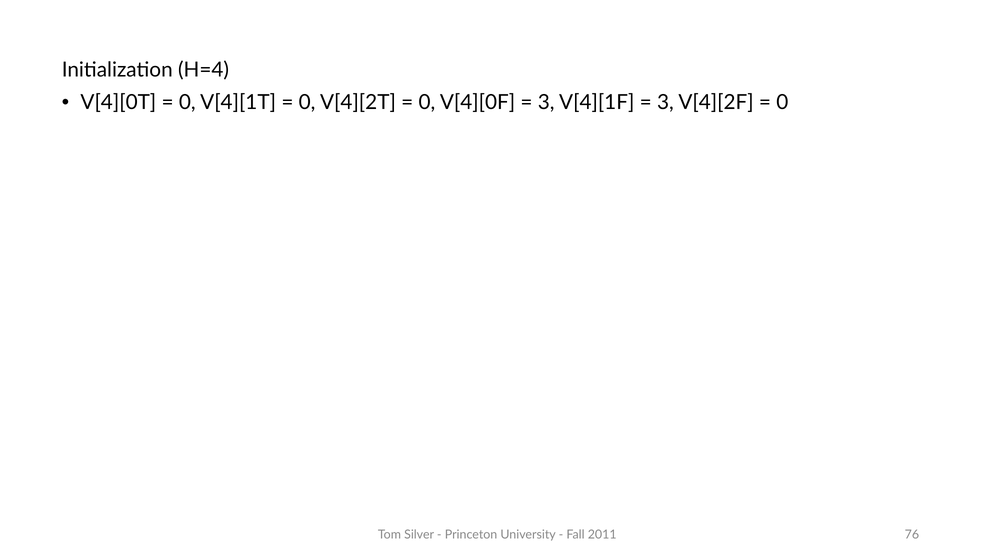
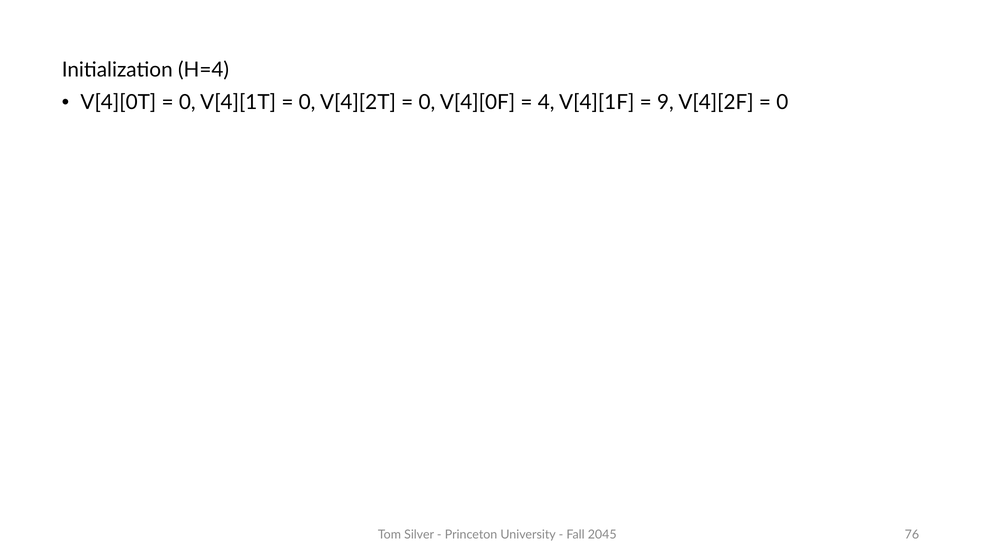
3: 3 -> 4 (546, 103)
3: 3 -> 9 (665, 103)
2011: 2011 -> 2045 (602, 534)
